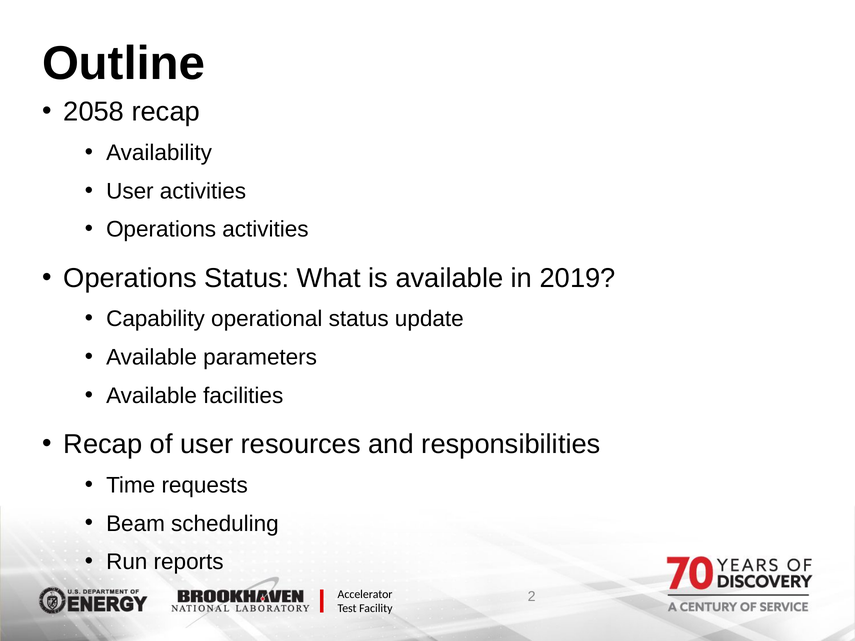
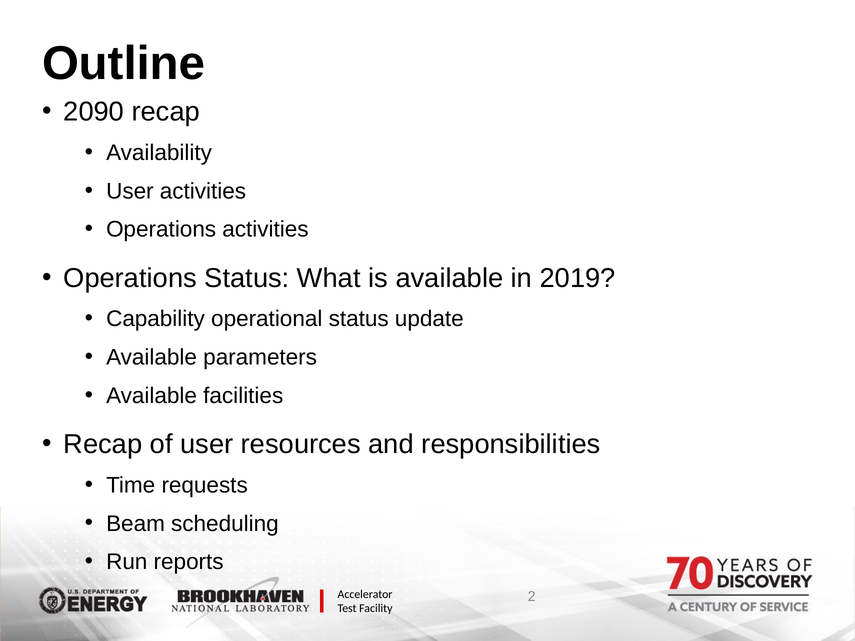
2058: 2058 -> 2090 (94, 112)
